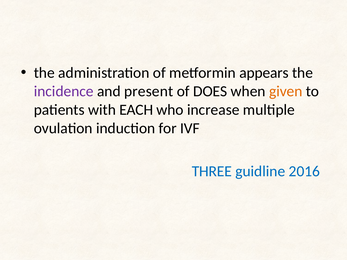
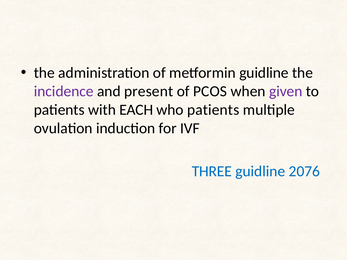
metformin appears: appears -> guidline (264, 73)
DOES: DOES -> PCOS (210, 91)
given colour: orange -> purple (286, 91)
who increase: increase -> patients (213, 110)
2016: 2016 -> 2076 (304, 172)
